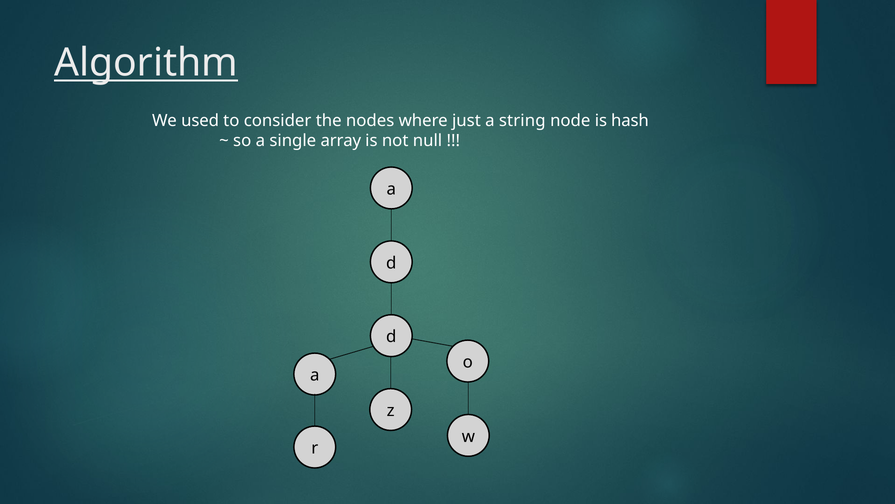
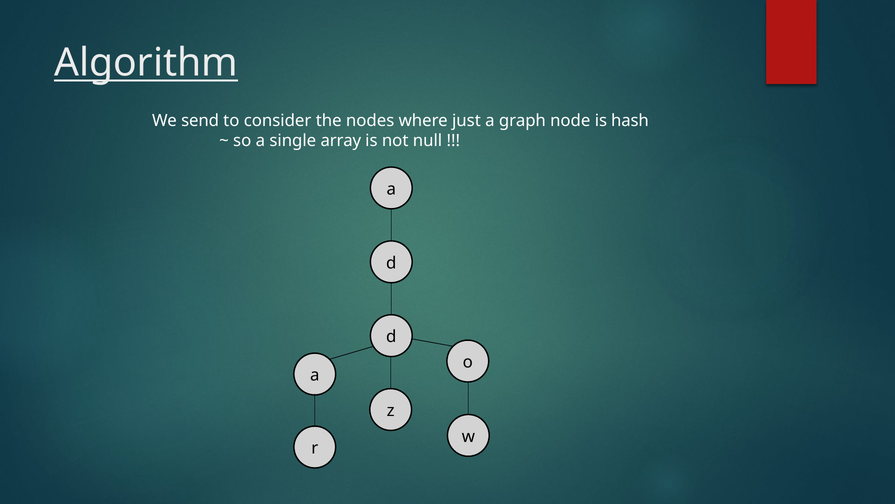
used: used -> send (200, 120)
string: string -> graph (522, 120)
